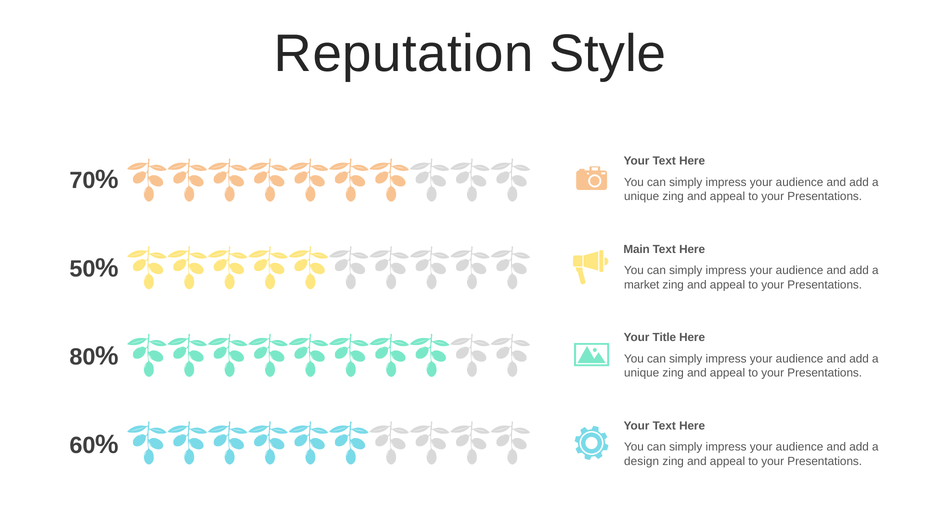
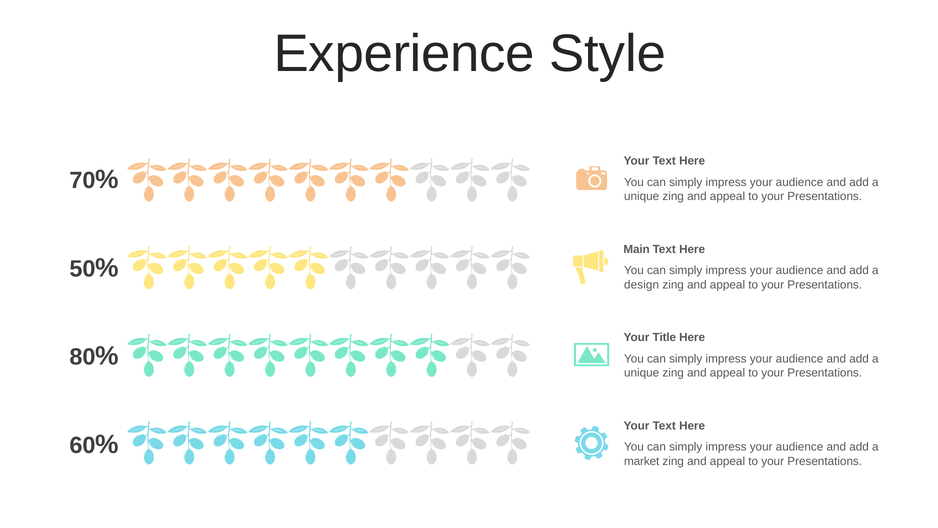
Reputation: Reputation -> Experience (404, 54)
market: market -> design (642, 284)
design: design -> market (642, 461)
